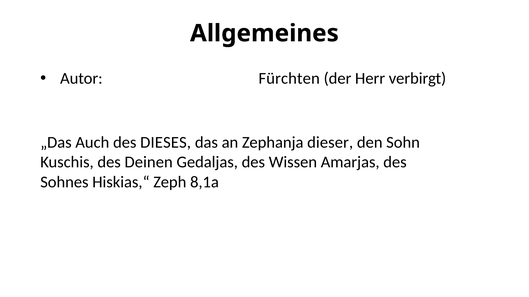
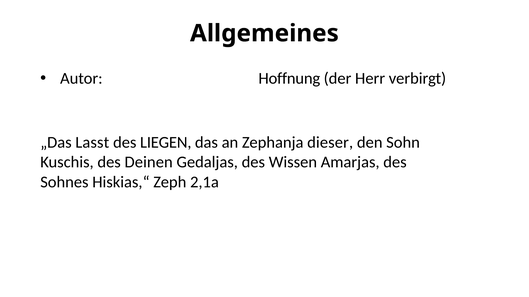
Fürchten: Fürchten -> Hoffnung (289, 78)
Auch: Auch -> Lasst (92, 143)
DIESES: DIESES -> LIEGEN (166, 143)
8,1a: 8,1a -> 2,1a (204, 182)
